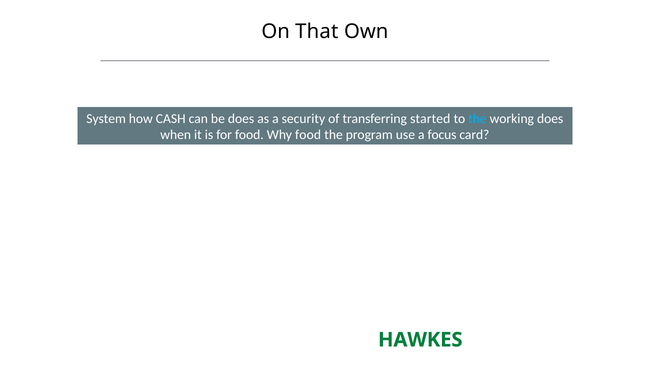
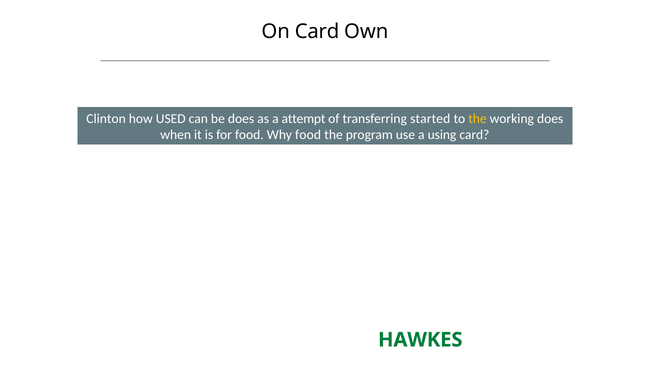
On That: That -> Card (317, 31)
System: System -> Clinton (106, 118)
CASH: CASH -> USED (171, 118)
security: security -> attempt (303, 118)
the colour: light blue -> yellow (478, 118)
focus: focus -> using (442, 135)
